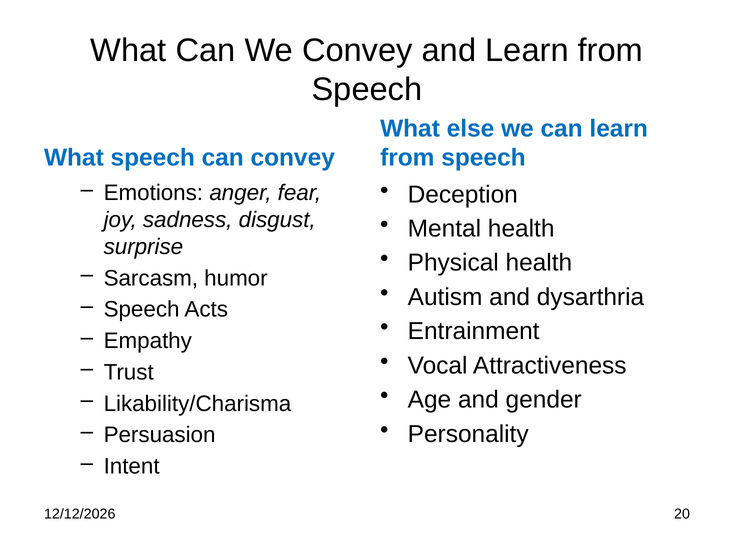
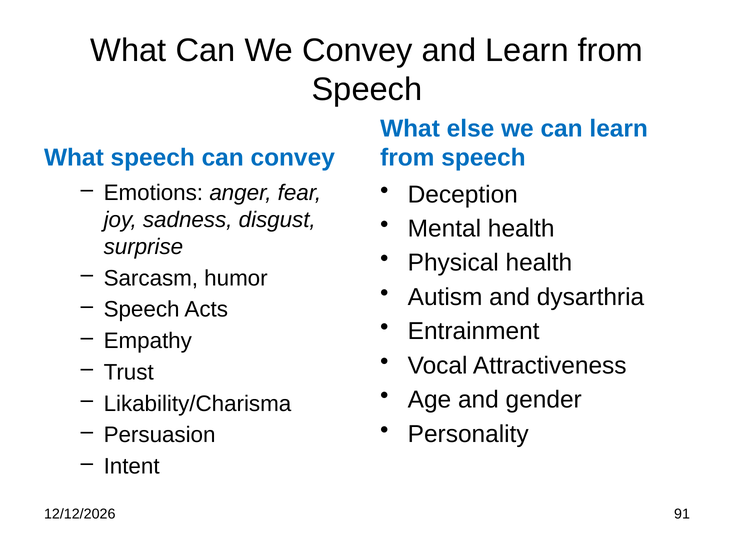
20: 20 -> 91 (682, 515)
